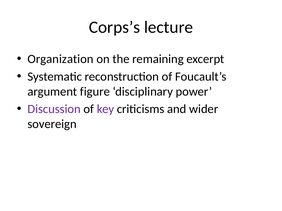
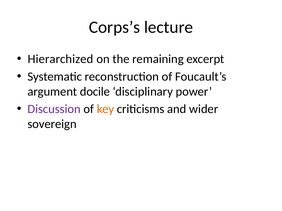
Organization: Organization -> Hierarchized (61, 59)
figure: figure -> docile (95, 92)
key colour: purple -> orange (105, 109)
